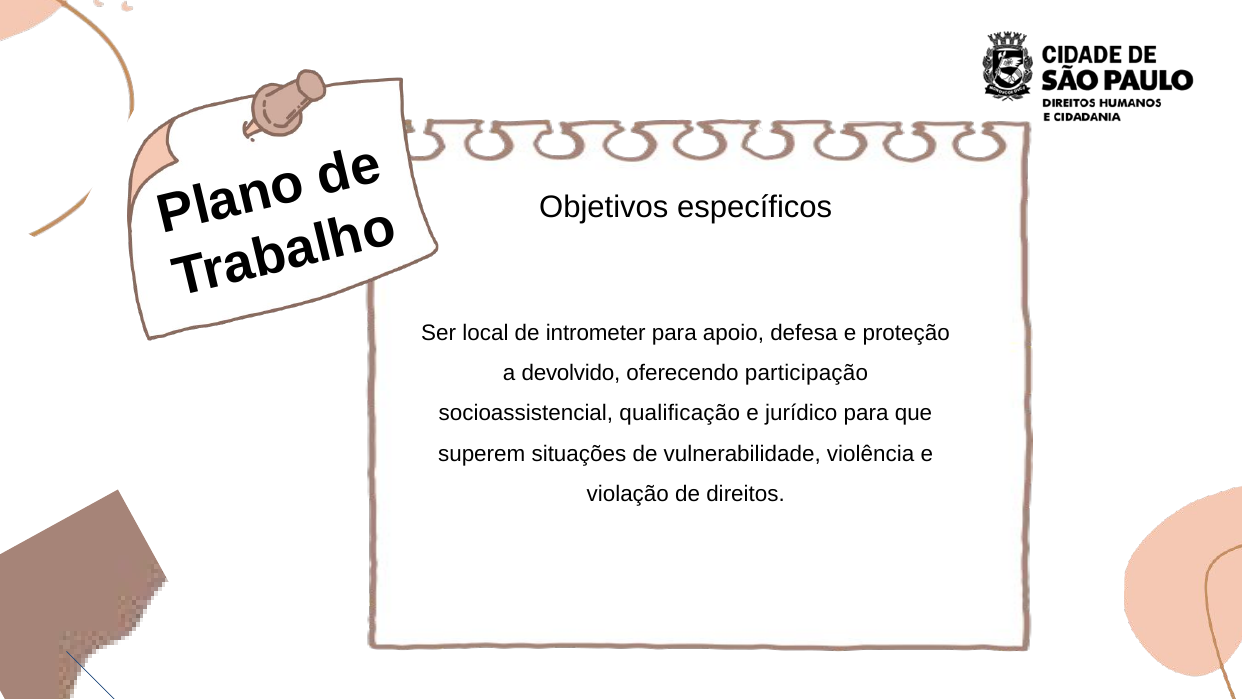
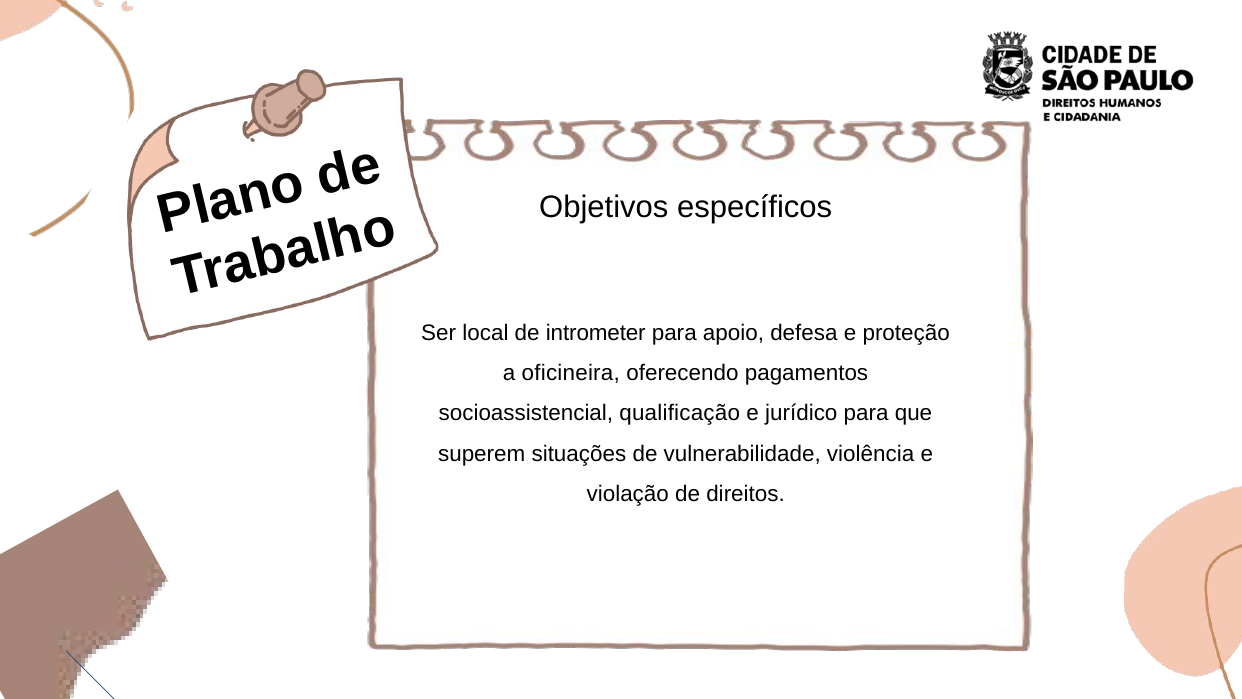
devolvido: devolvido -> oficineira (571, 373)
participação: participação -> pagamentos (807, 373)
